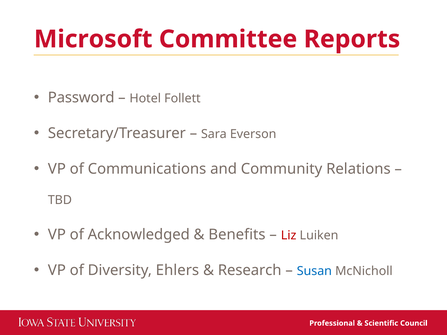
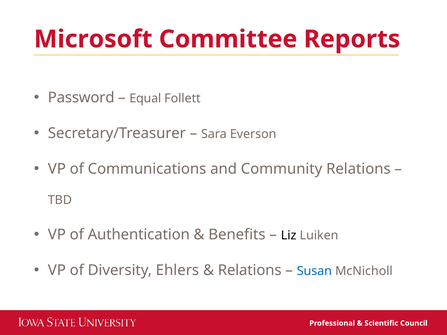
Hotel: Hotel -> Equal (145, 98)
Acknowledged: Acknowledged -> Authentication (139, 235)
Liz colour: red -> black (289, 236)
Research: Research -> Relations (250, 271)
